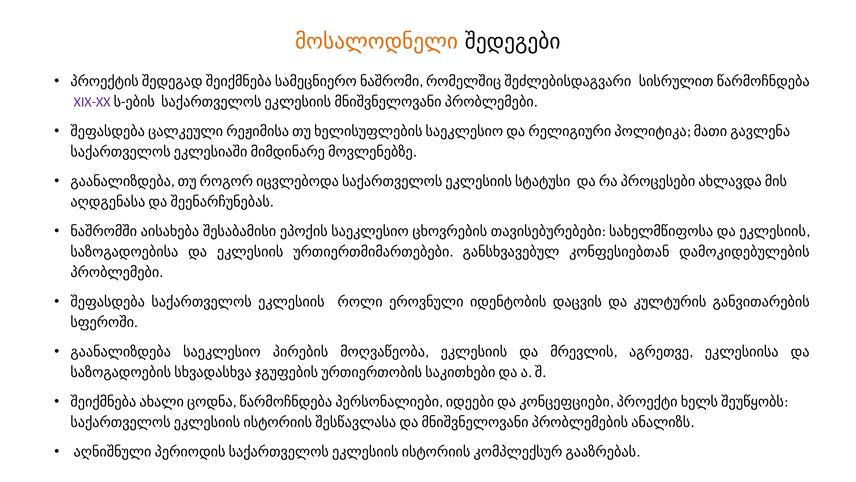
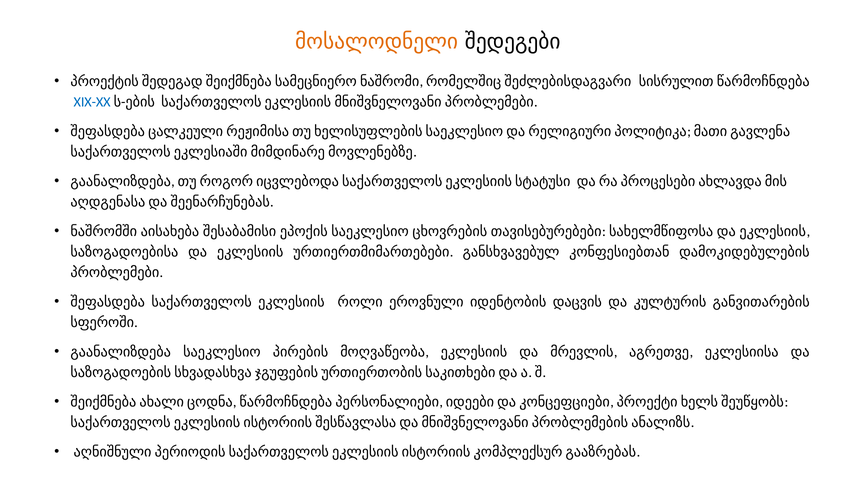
XIX-XX colour: purple -> blue (92, 102)
